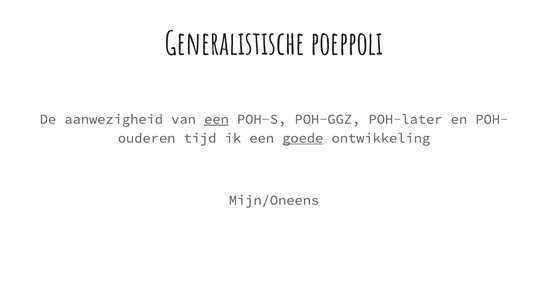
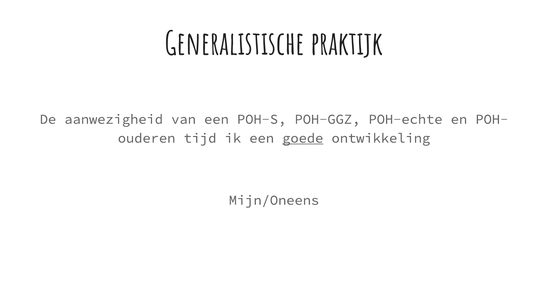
poeppoli: poeppoli -> praktijk (347, 44)
een underline: present -> none (216, 119)
POH-later: POH-later -> POH-echte (406, 119)
